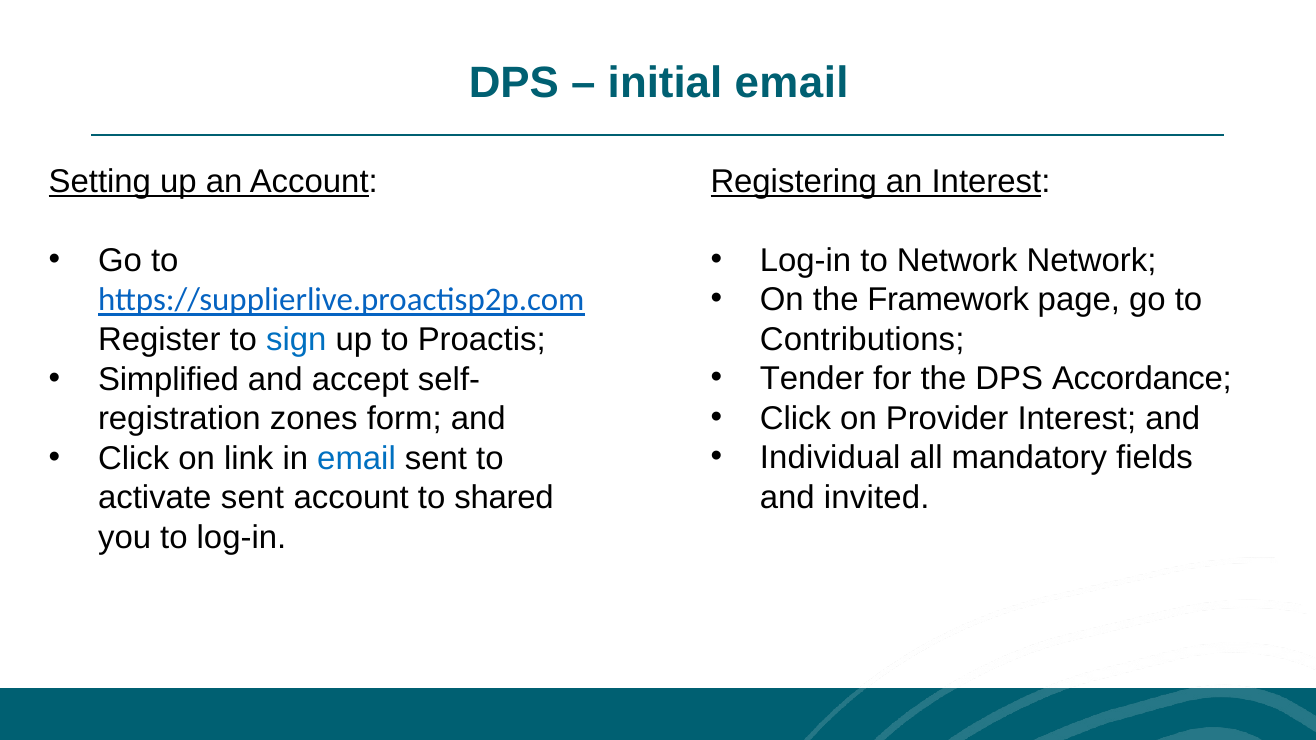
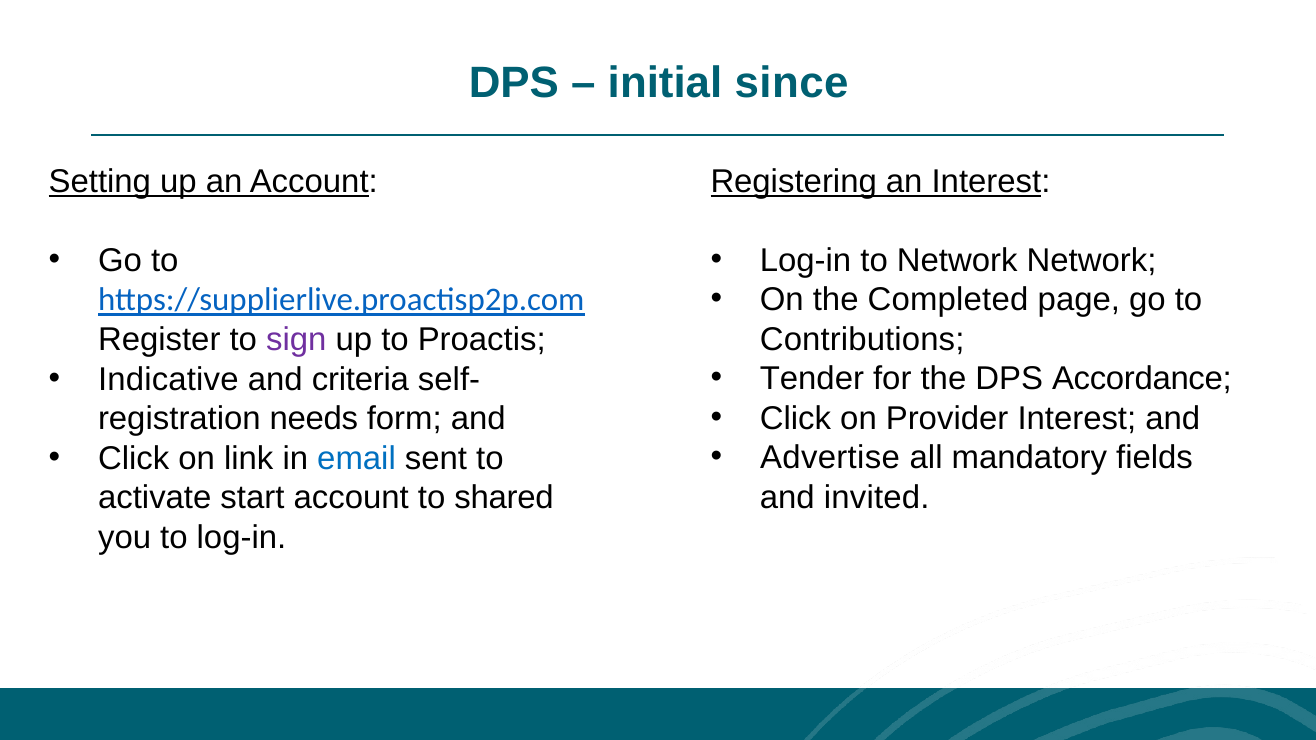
initial email: email -> since (792, 83)
Framework: Framework -> Completed (948, 300)
sign colour: blue -> purple (296, 340)
Simplified: Simplified -> Indicative (168, 380)
accept: accept -> criteria (360, 380)
zones: zones -> needs (314, 419)
Individual: Individual -> Advertise (830, 458)
activate sent: sent -> start (253, 498)
